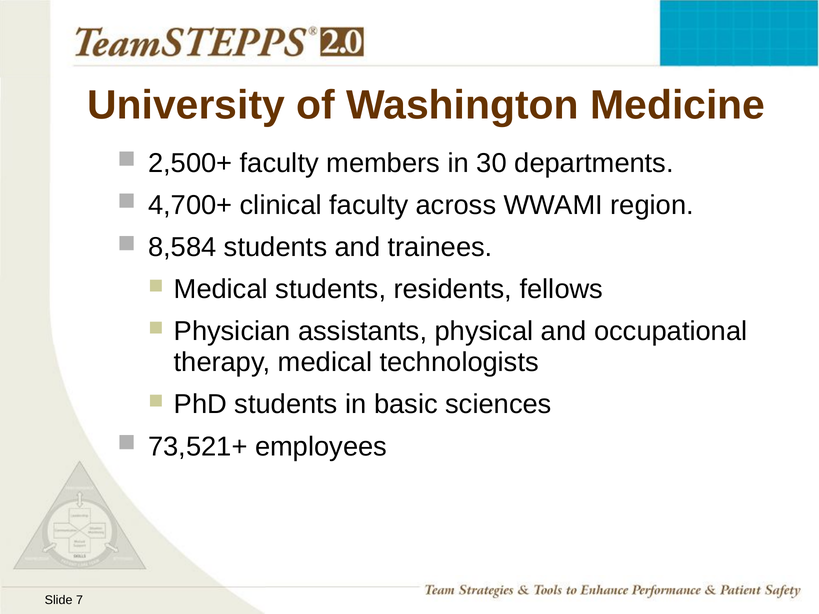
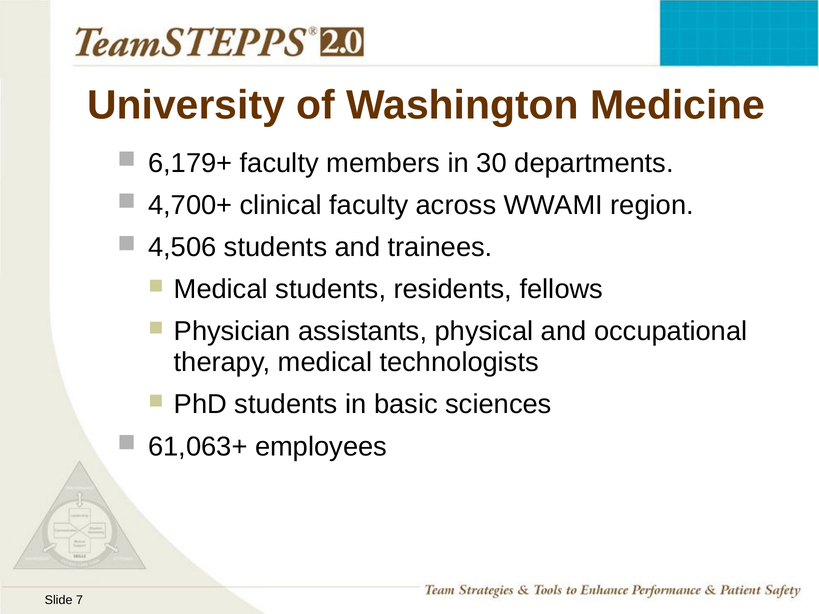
2,500+: 2,500+ -> 6,179+ (190, 163)
8,584: 8,584 -> 4,506 (182, 247)
73,521+: 73,521+ -> 61,063+ (198, 447)
